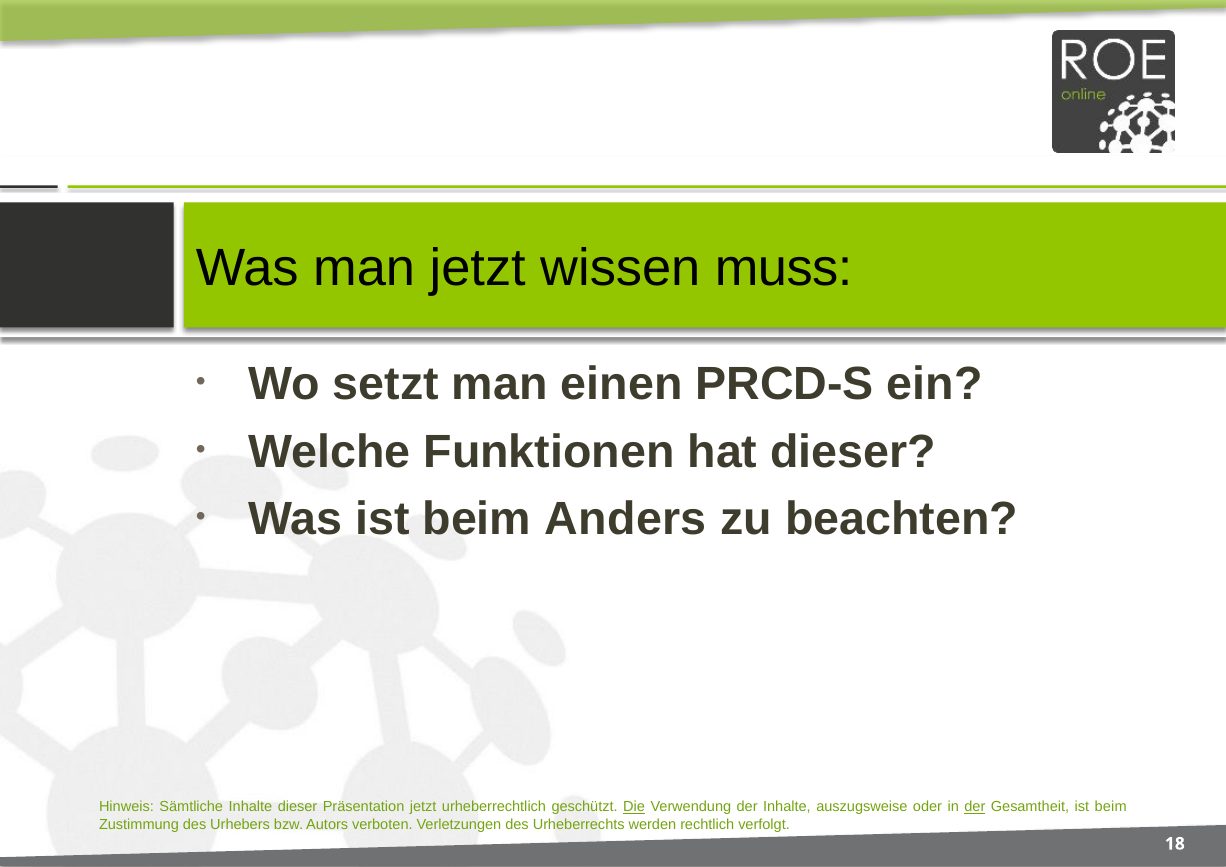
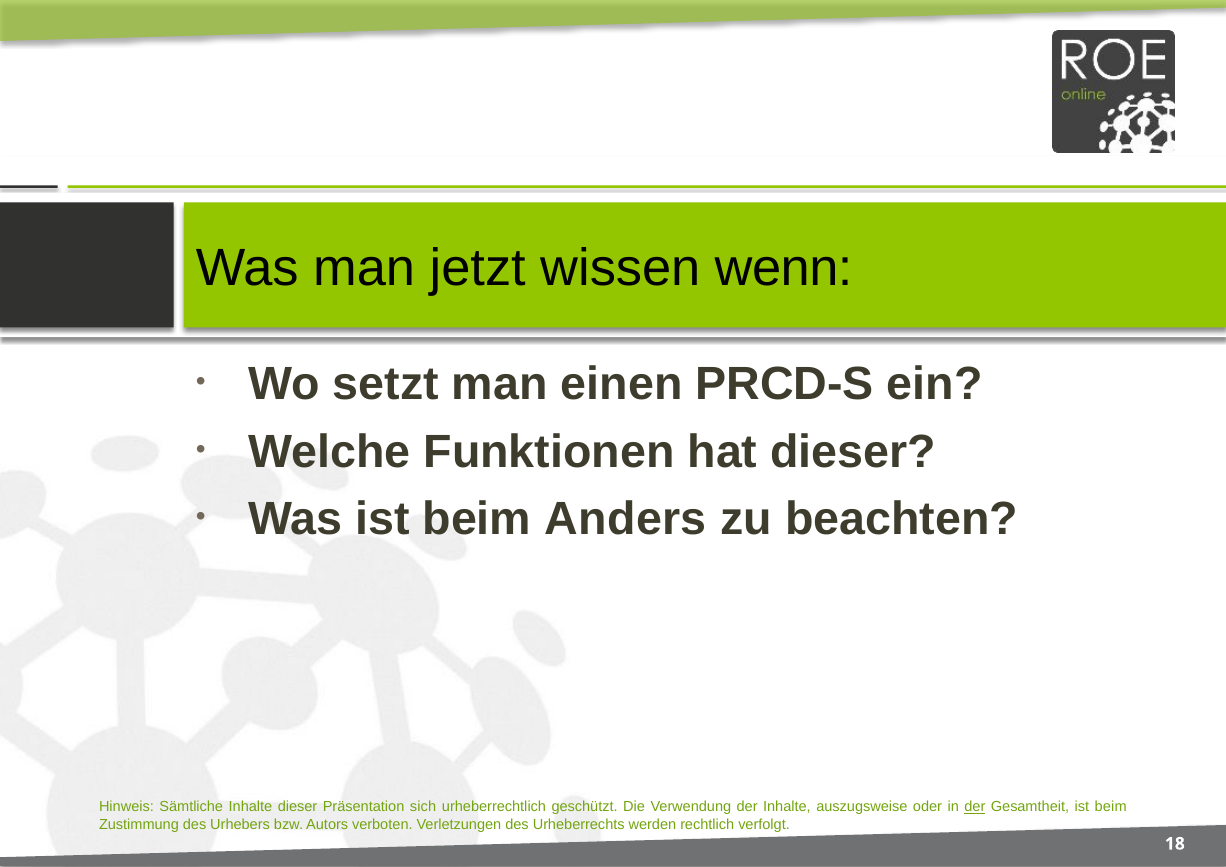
muss: muss -> wenn (784, 269)
Präsentation jetzt: jetzt -> sich (423, 807)
Die underline: present -> none (634, 807)
